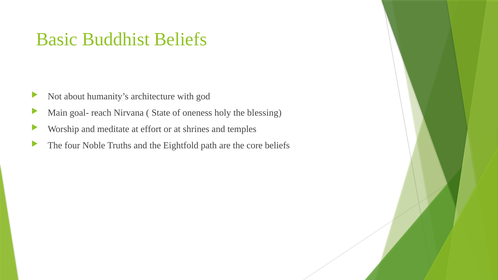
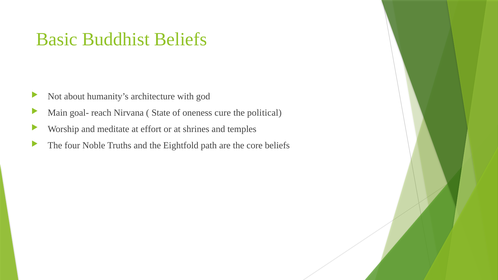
holy: holy -> cure (223, 113)
blessing: blessing -> political (264, 113)
